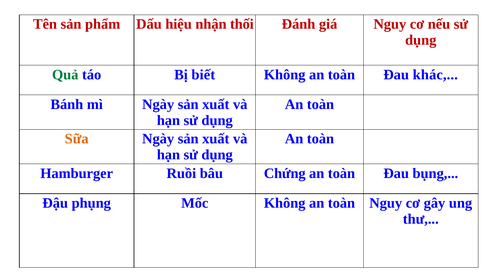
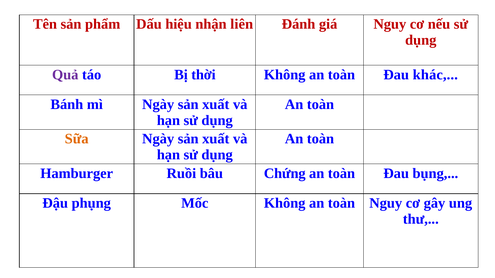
thối: thối -> liên (242, 24)
Quả colour: green -> purple (65, 75)
biết: biết -> thời (203, 75)
